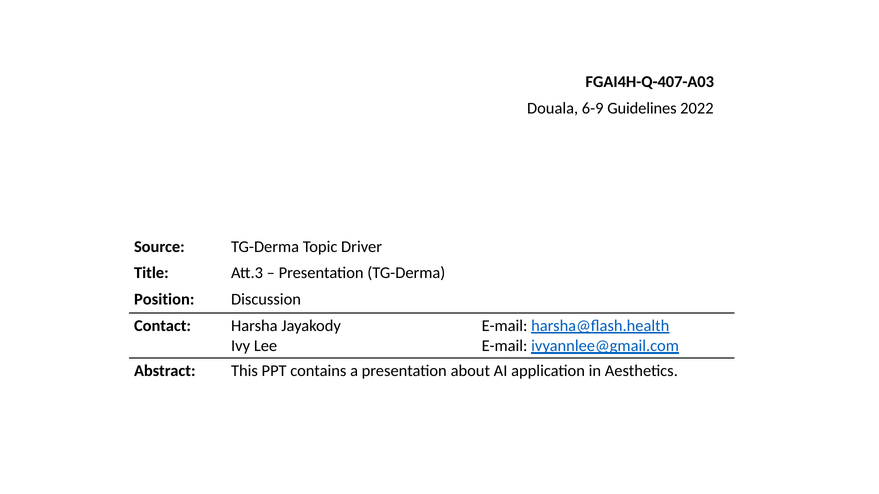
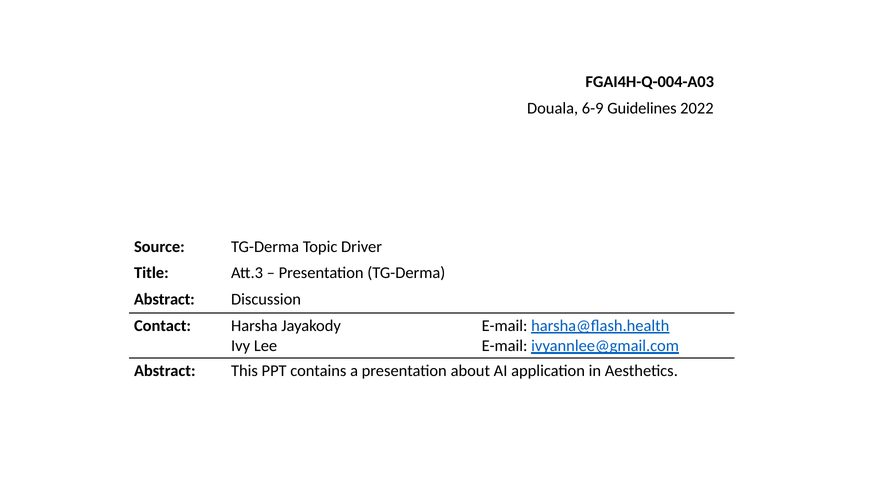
FGAI4H-Q-407-A03: FGAI4H-Q-407-A03 -> FGAI4H-Q-004-A03 (650, 82)
Position: Position -> Abstract (164, 300)
